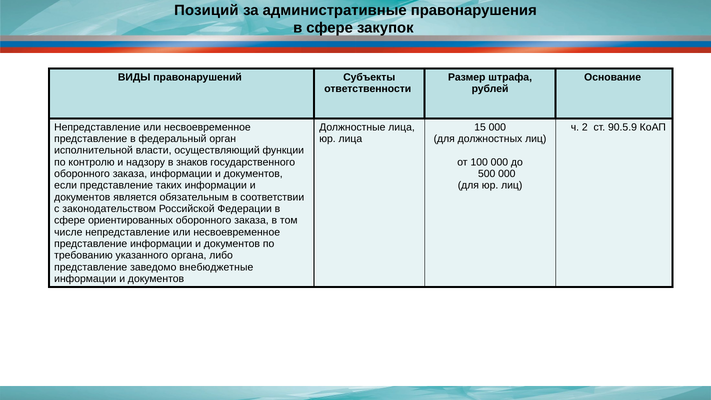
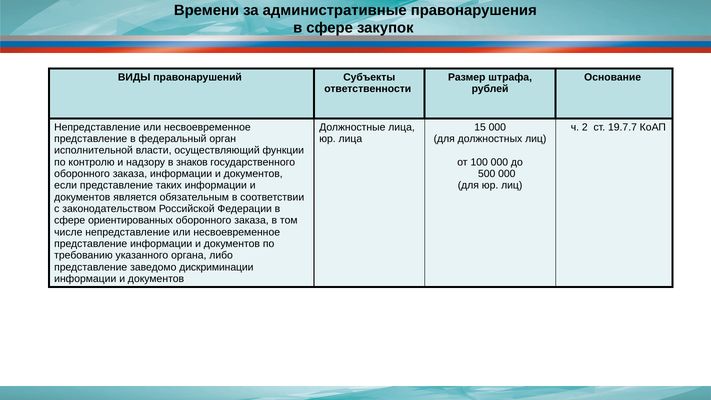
Позиций: Позиций -> Времени (207, 10)
90.5.9: 90.5.9 -> 19.7.7 (622, 127)
внебюджетные: внебюджетные -> дискриминации (216, 267)
